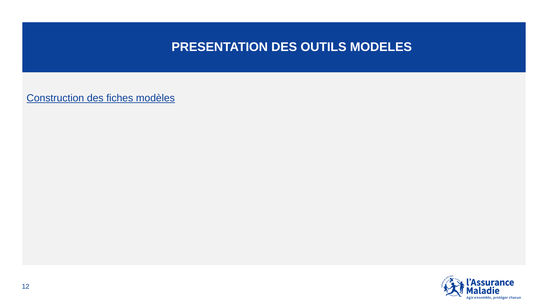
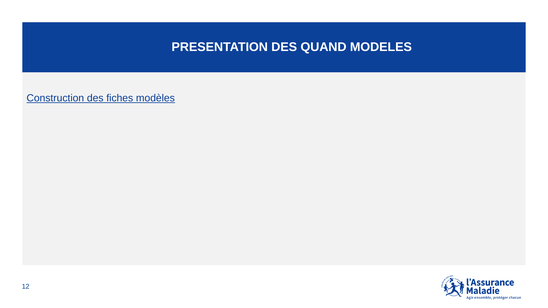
OUTILS: OUTILS -> QUAND (324, 47)
